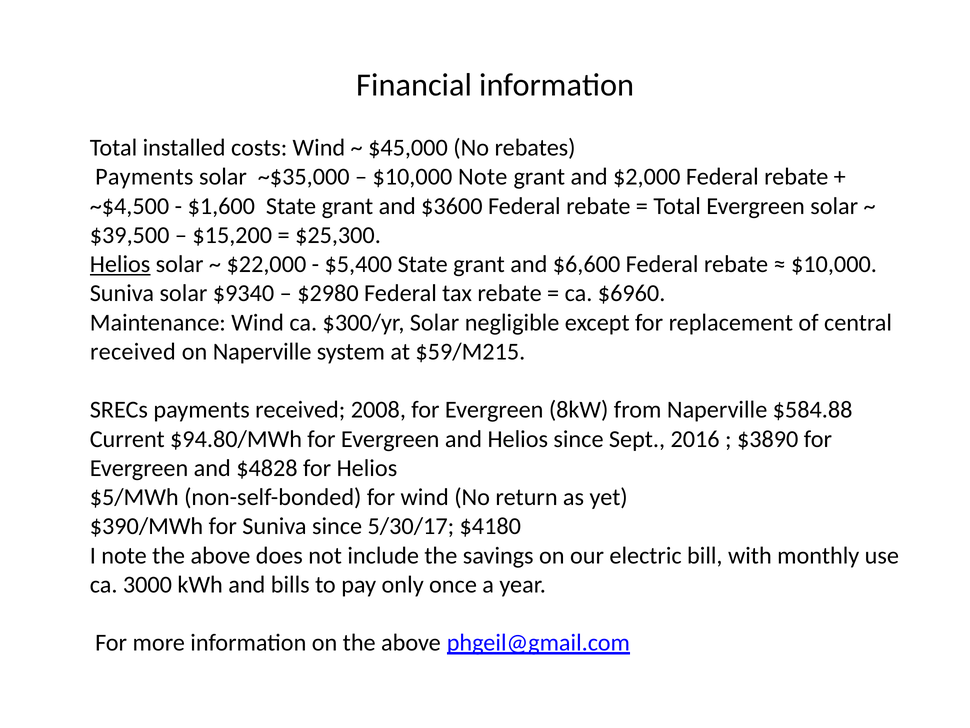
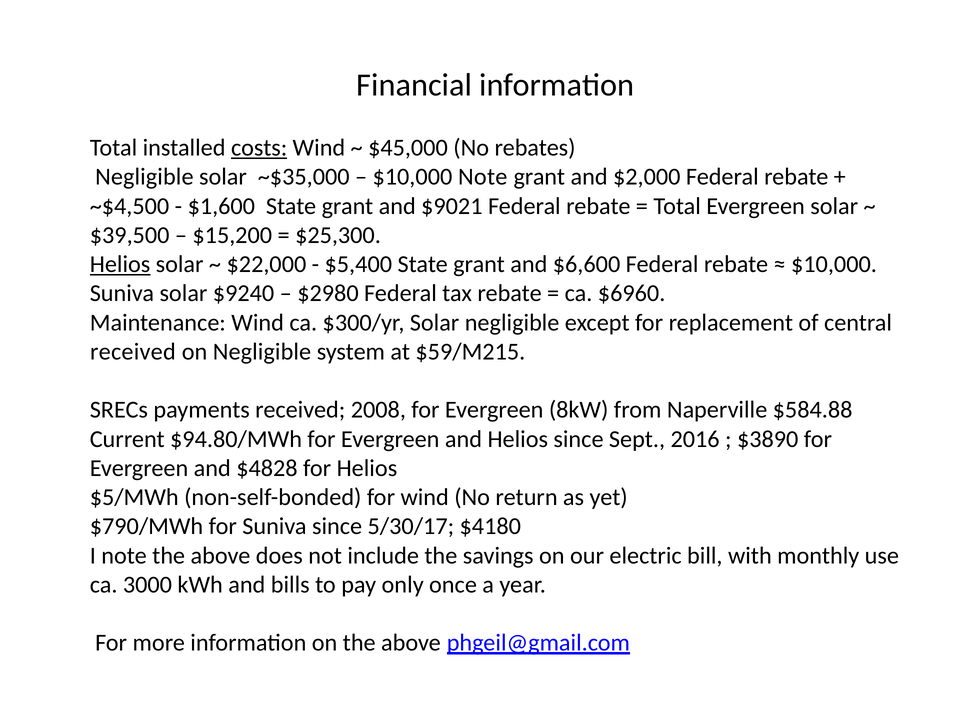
costs underline: none -> present (259, 148)
Payments: Payments -> Negligible (144, 177)
$3600: $3600 -> $9021 (452, 206)
$9340: $9340 -> $9240 (244, 293)
on Naperville: Naperville -> Negligible (262, 351)
$390/MWh: $390/MWh -> $790/MWh (147, 526)
